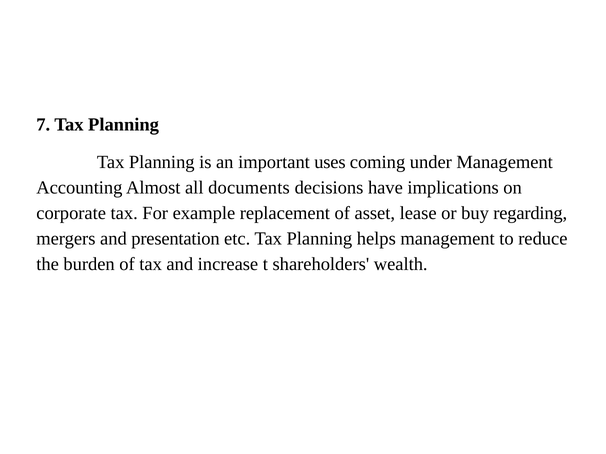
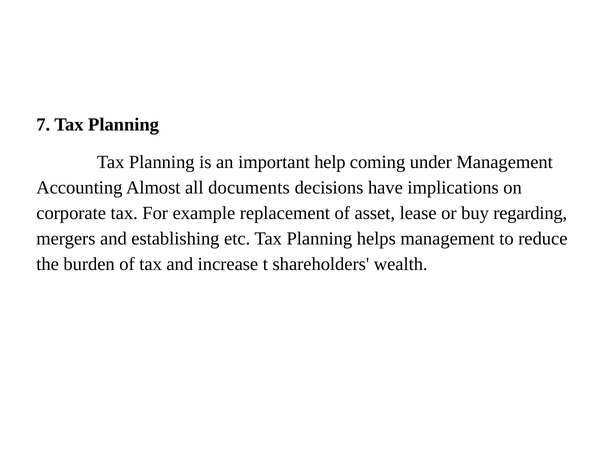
uses: uses -> help (330, 162)
presentation: presentation -> establishing (175, 239)
